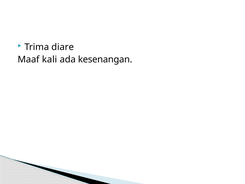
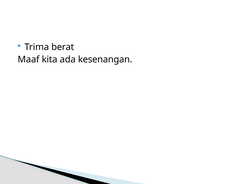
diare: diare -> berat (63, 47)
kali: kali -> kita (50, 59)
